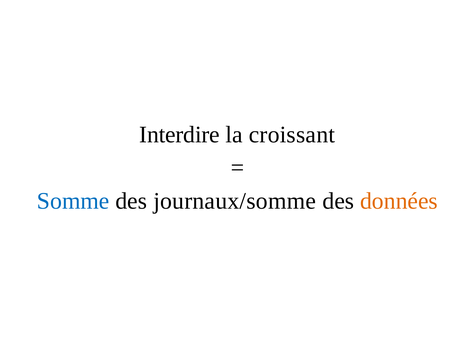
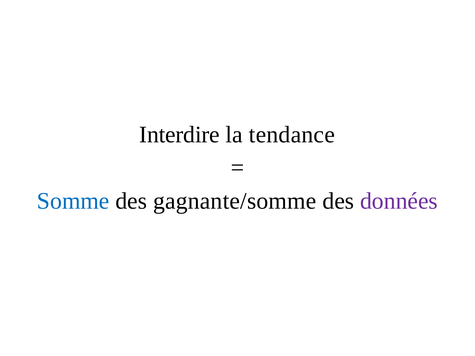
croissant: croissant -> tendance (292, 135)
journaux/somme: journaux/somme -> gagnante/somme (235, 201)
données colour: orange -> purple (399, 201)
